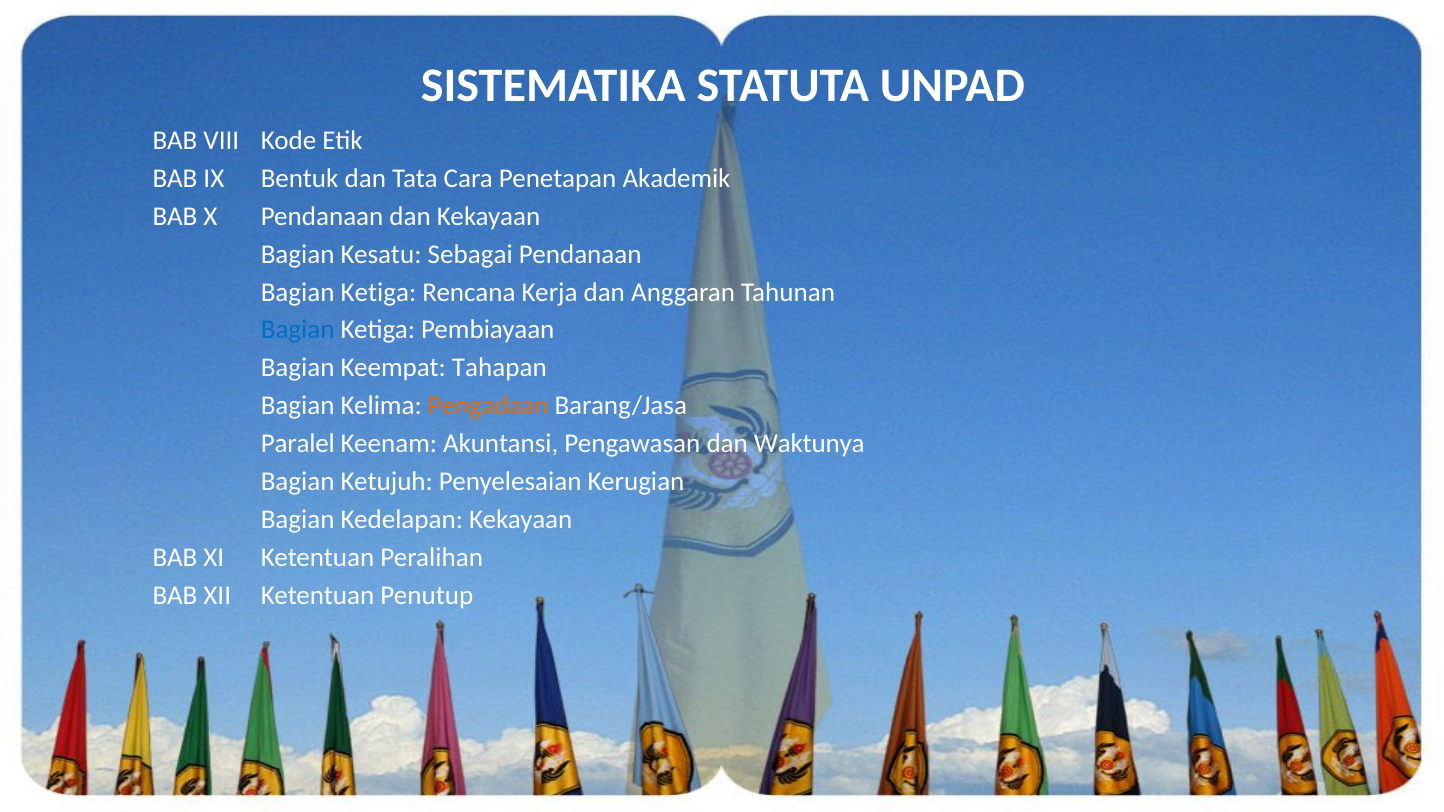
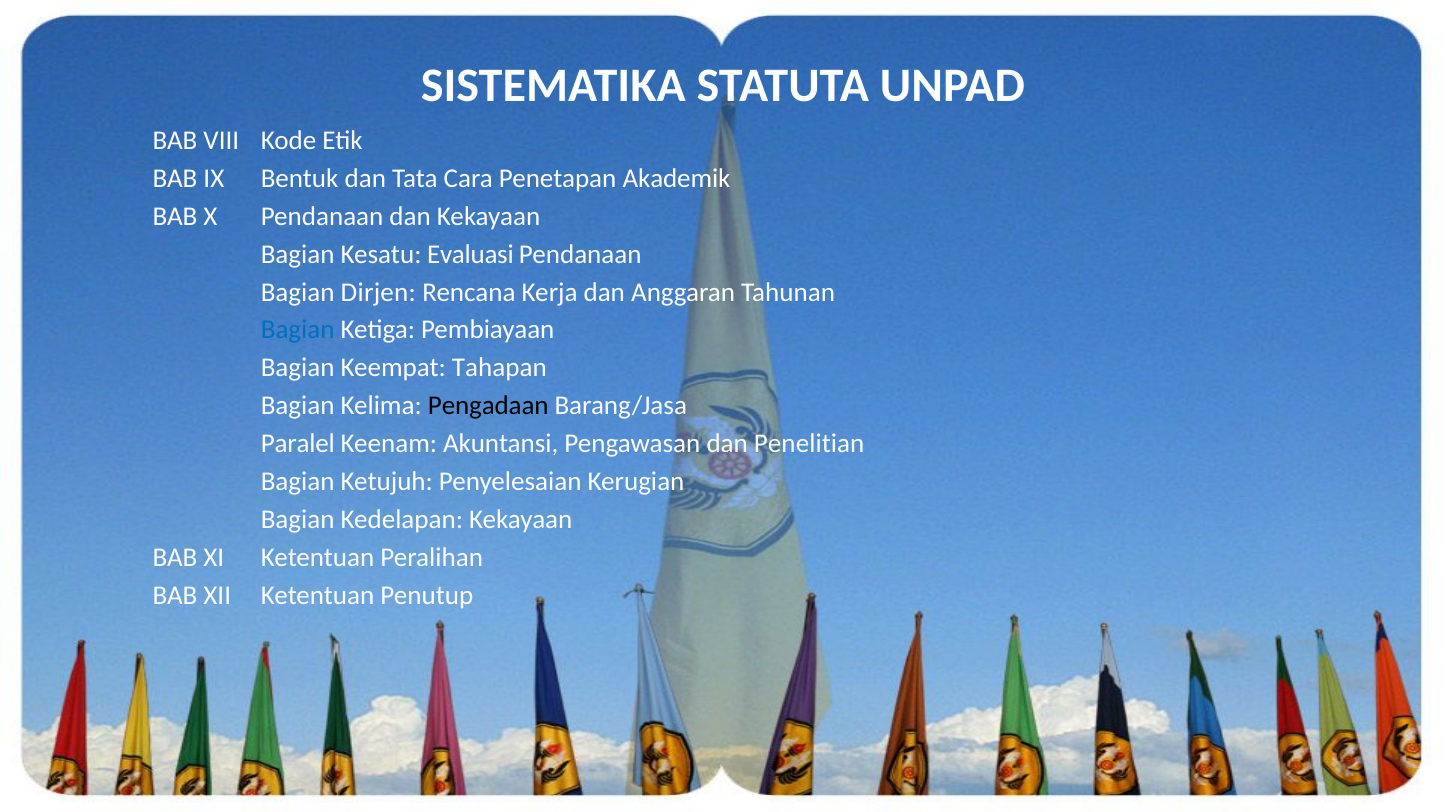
Sebagai: Sebagai -> Evaluasi (470, 254)
Ketiga: Ketiga -> Dirjen (378, 292)
Pengadaan colour: orange -> black (488, 406)
Waktunya: Waktunya -> Penelitian (809, 444)
